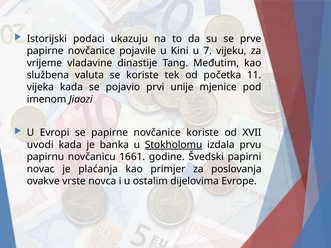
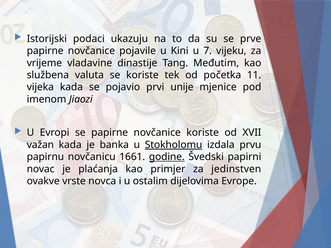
uvodi: uvodi -> važan (40, 145)
godine underline: none -> present (167, 157)
poslovanja: poslovanja -> jedinstven (236, 169)
